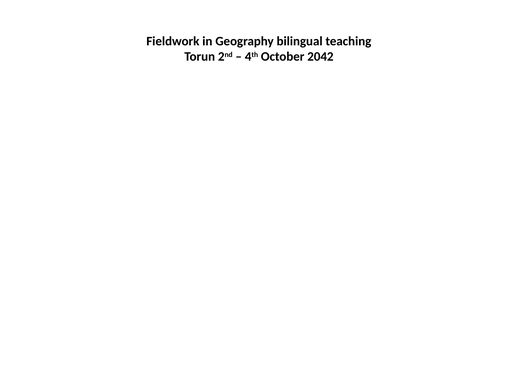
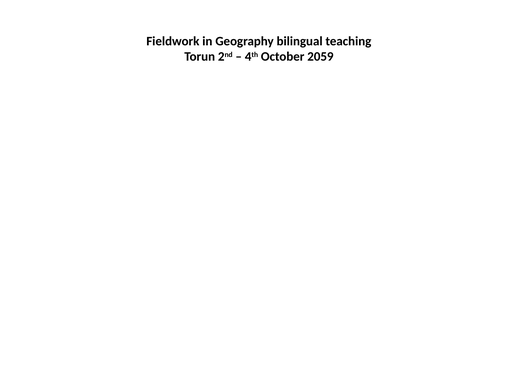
2042: 2042 -> 2059 (320, 57)
